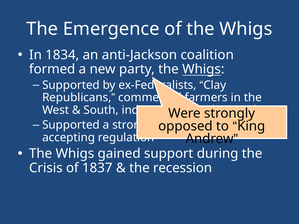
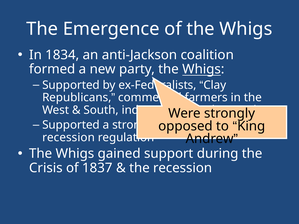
accepting: accepting -> recession (69, 138)
